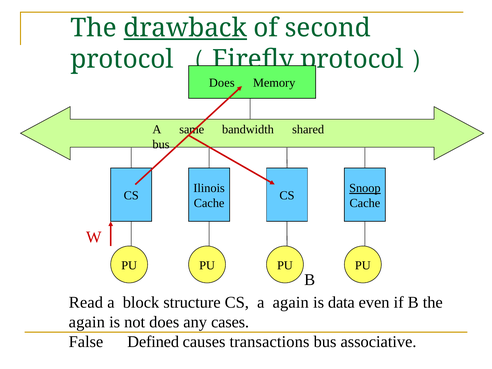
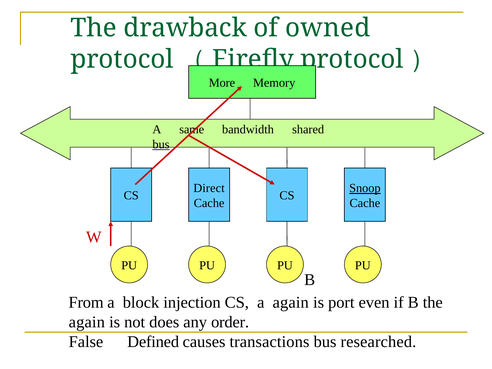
drawback underline: present -> none (185, 28)
second: second -> owned (328, 28)
Does: Does -> More (222, 83)
bus underline: none -> present (161, 144)
Ilinois: Ilinois -> Direct (209, 188)
Read: Read -> From (86, 303)
structure: structure -> injection (192, 303)
data: data -> port (341, 303)
cases: cases -> order (230, 322)
associative: associative -> researched (378, 342)
